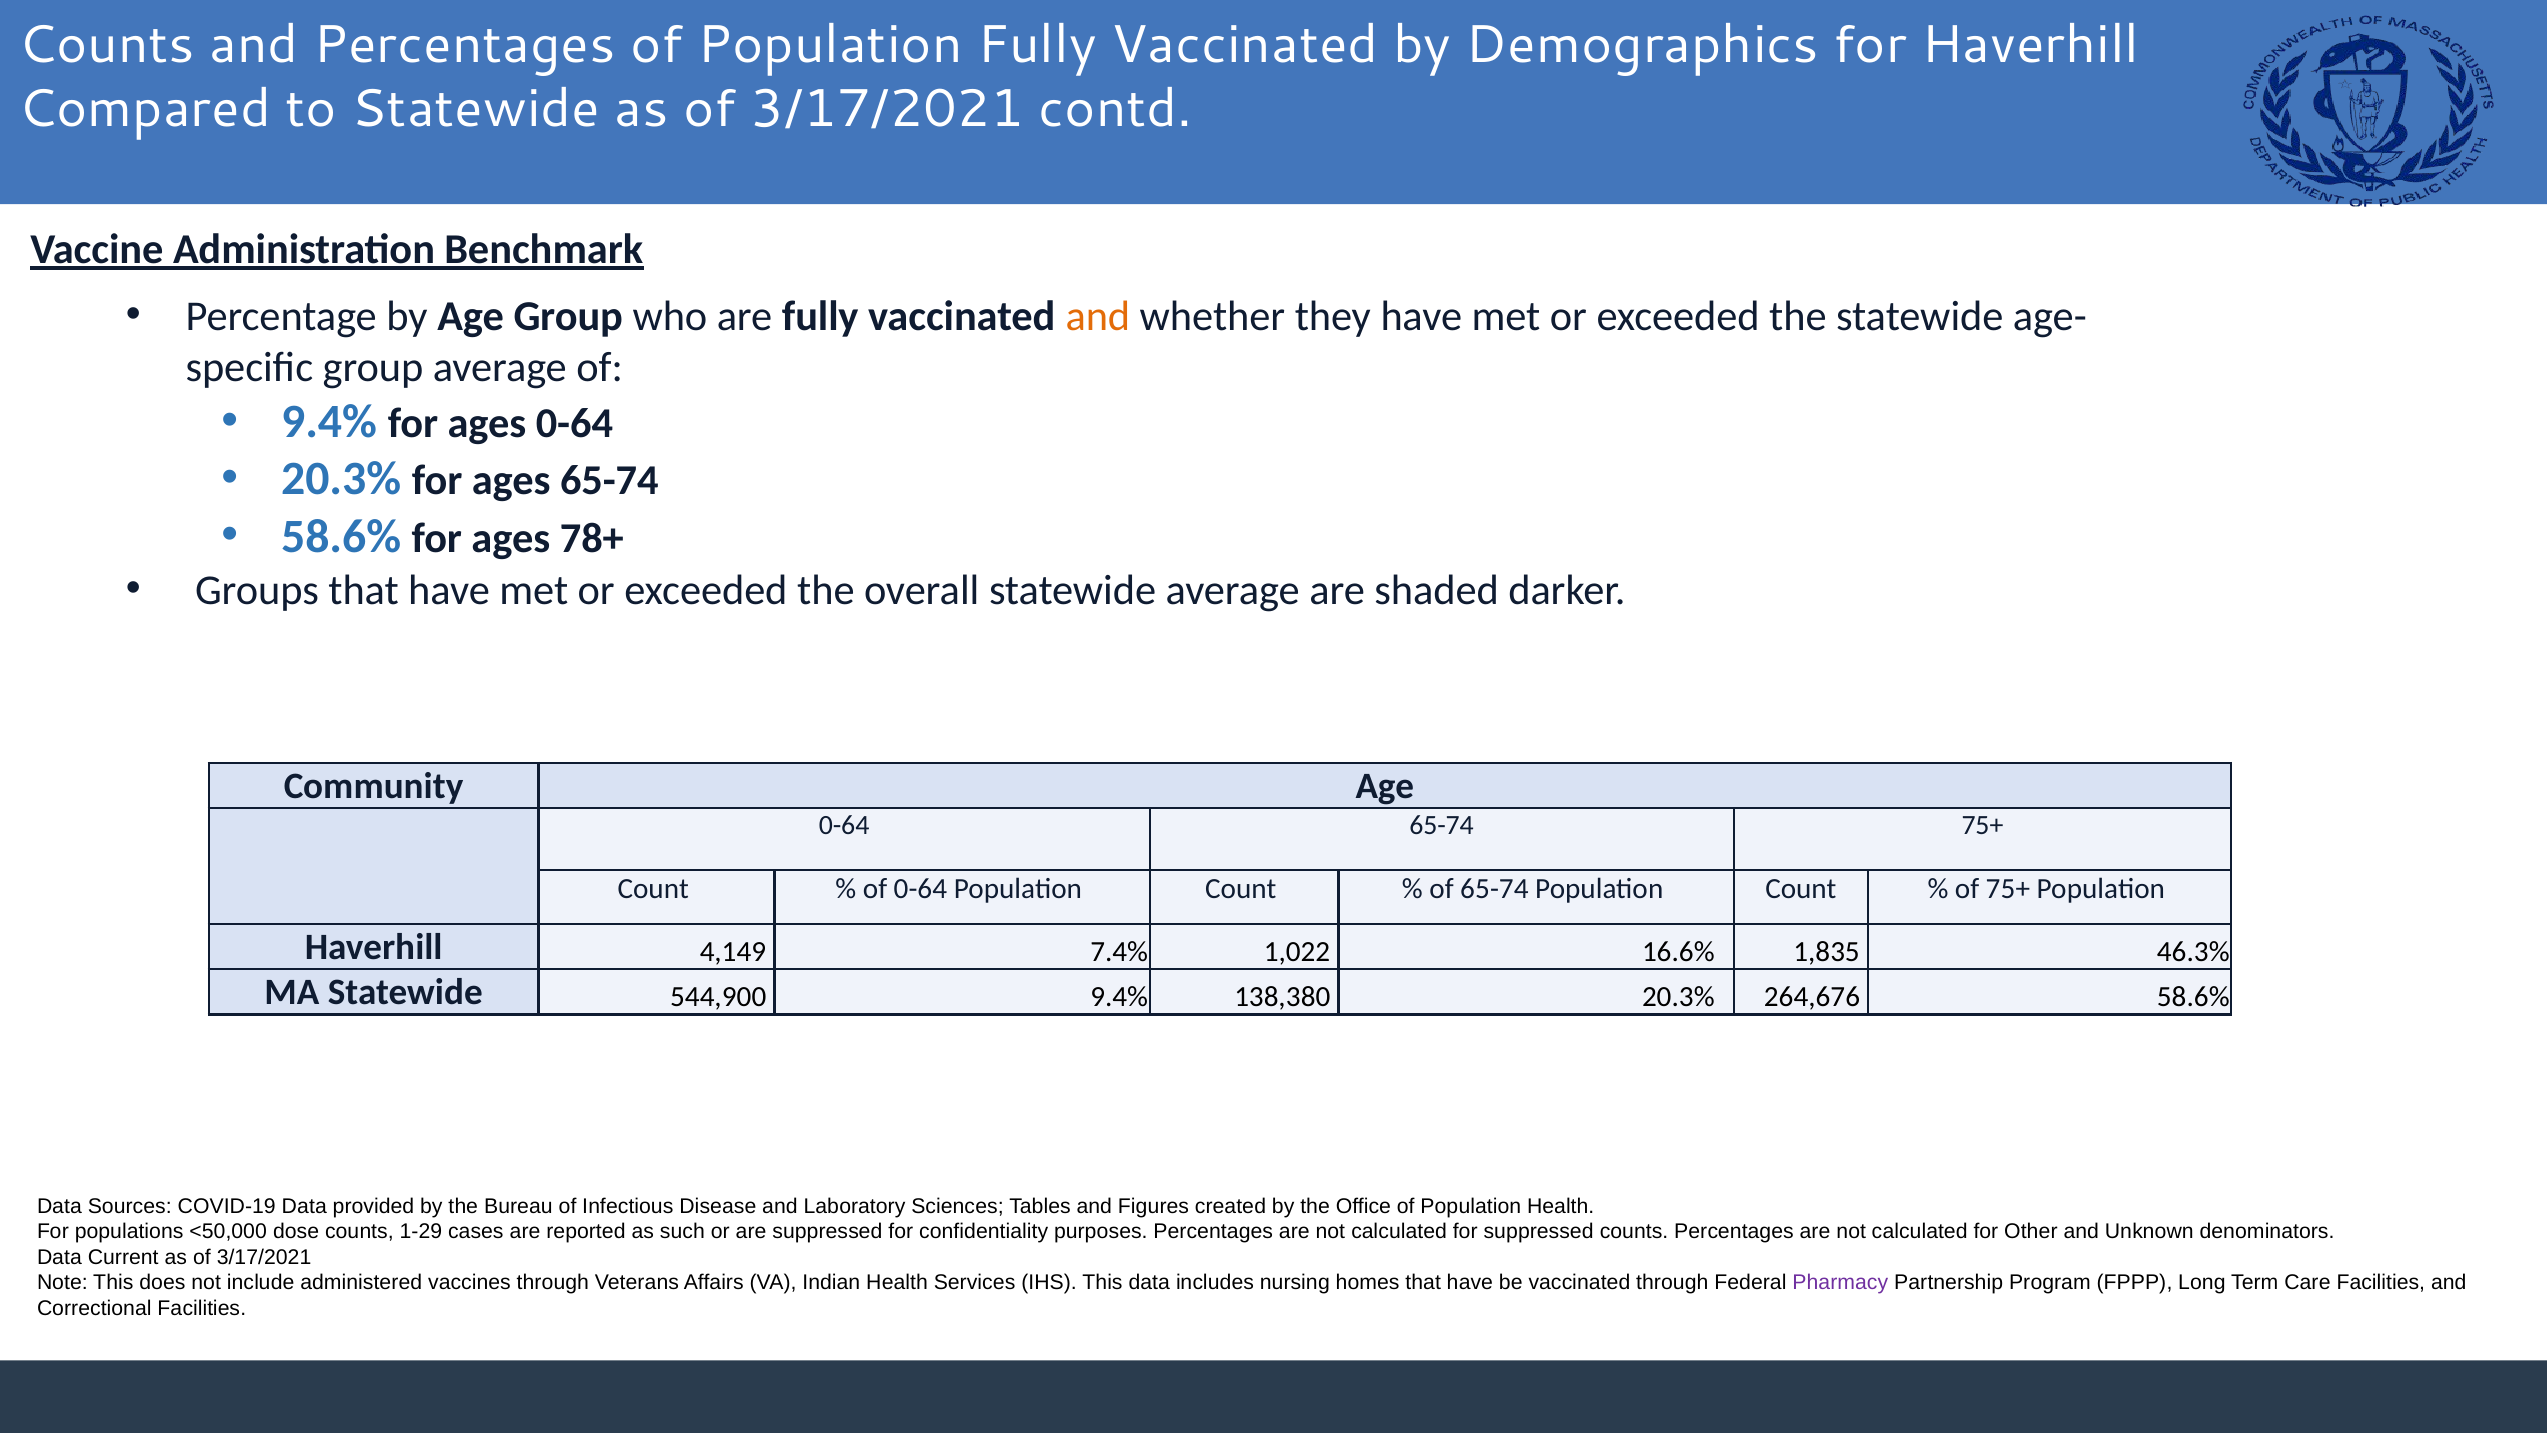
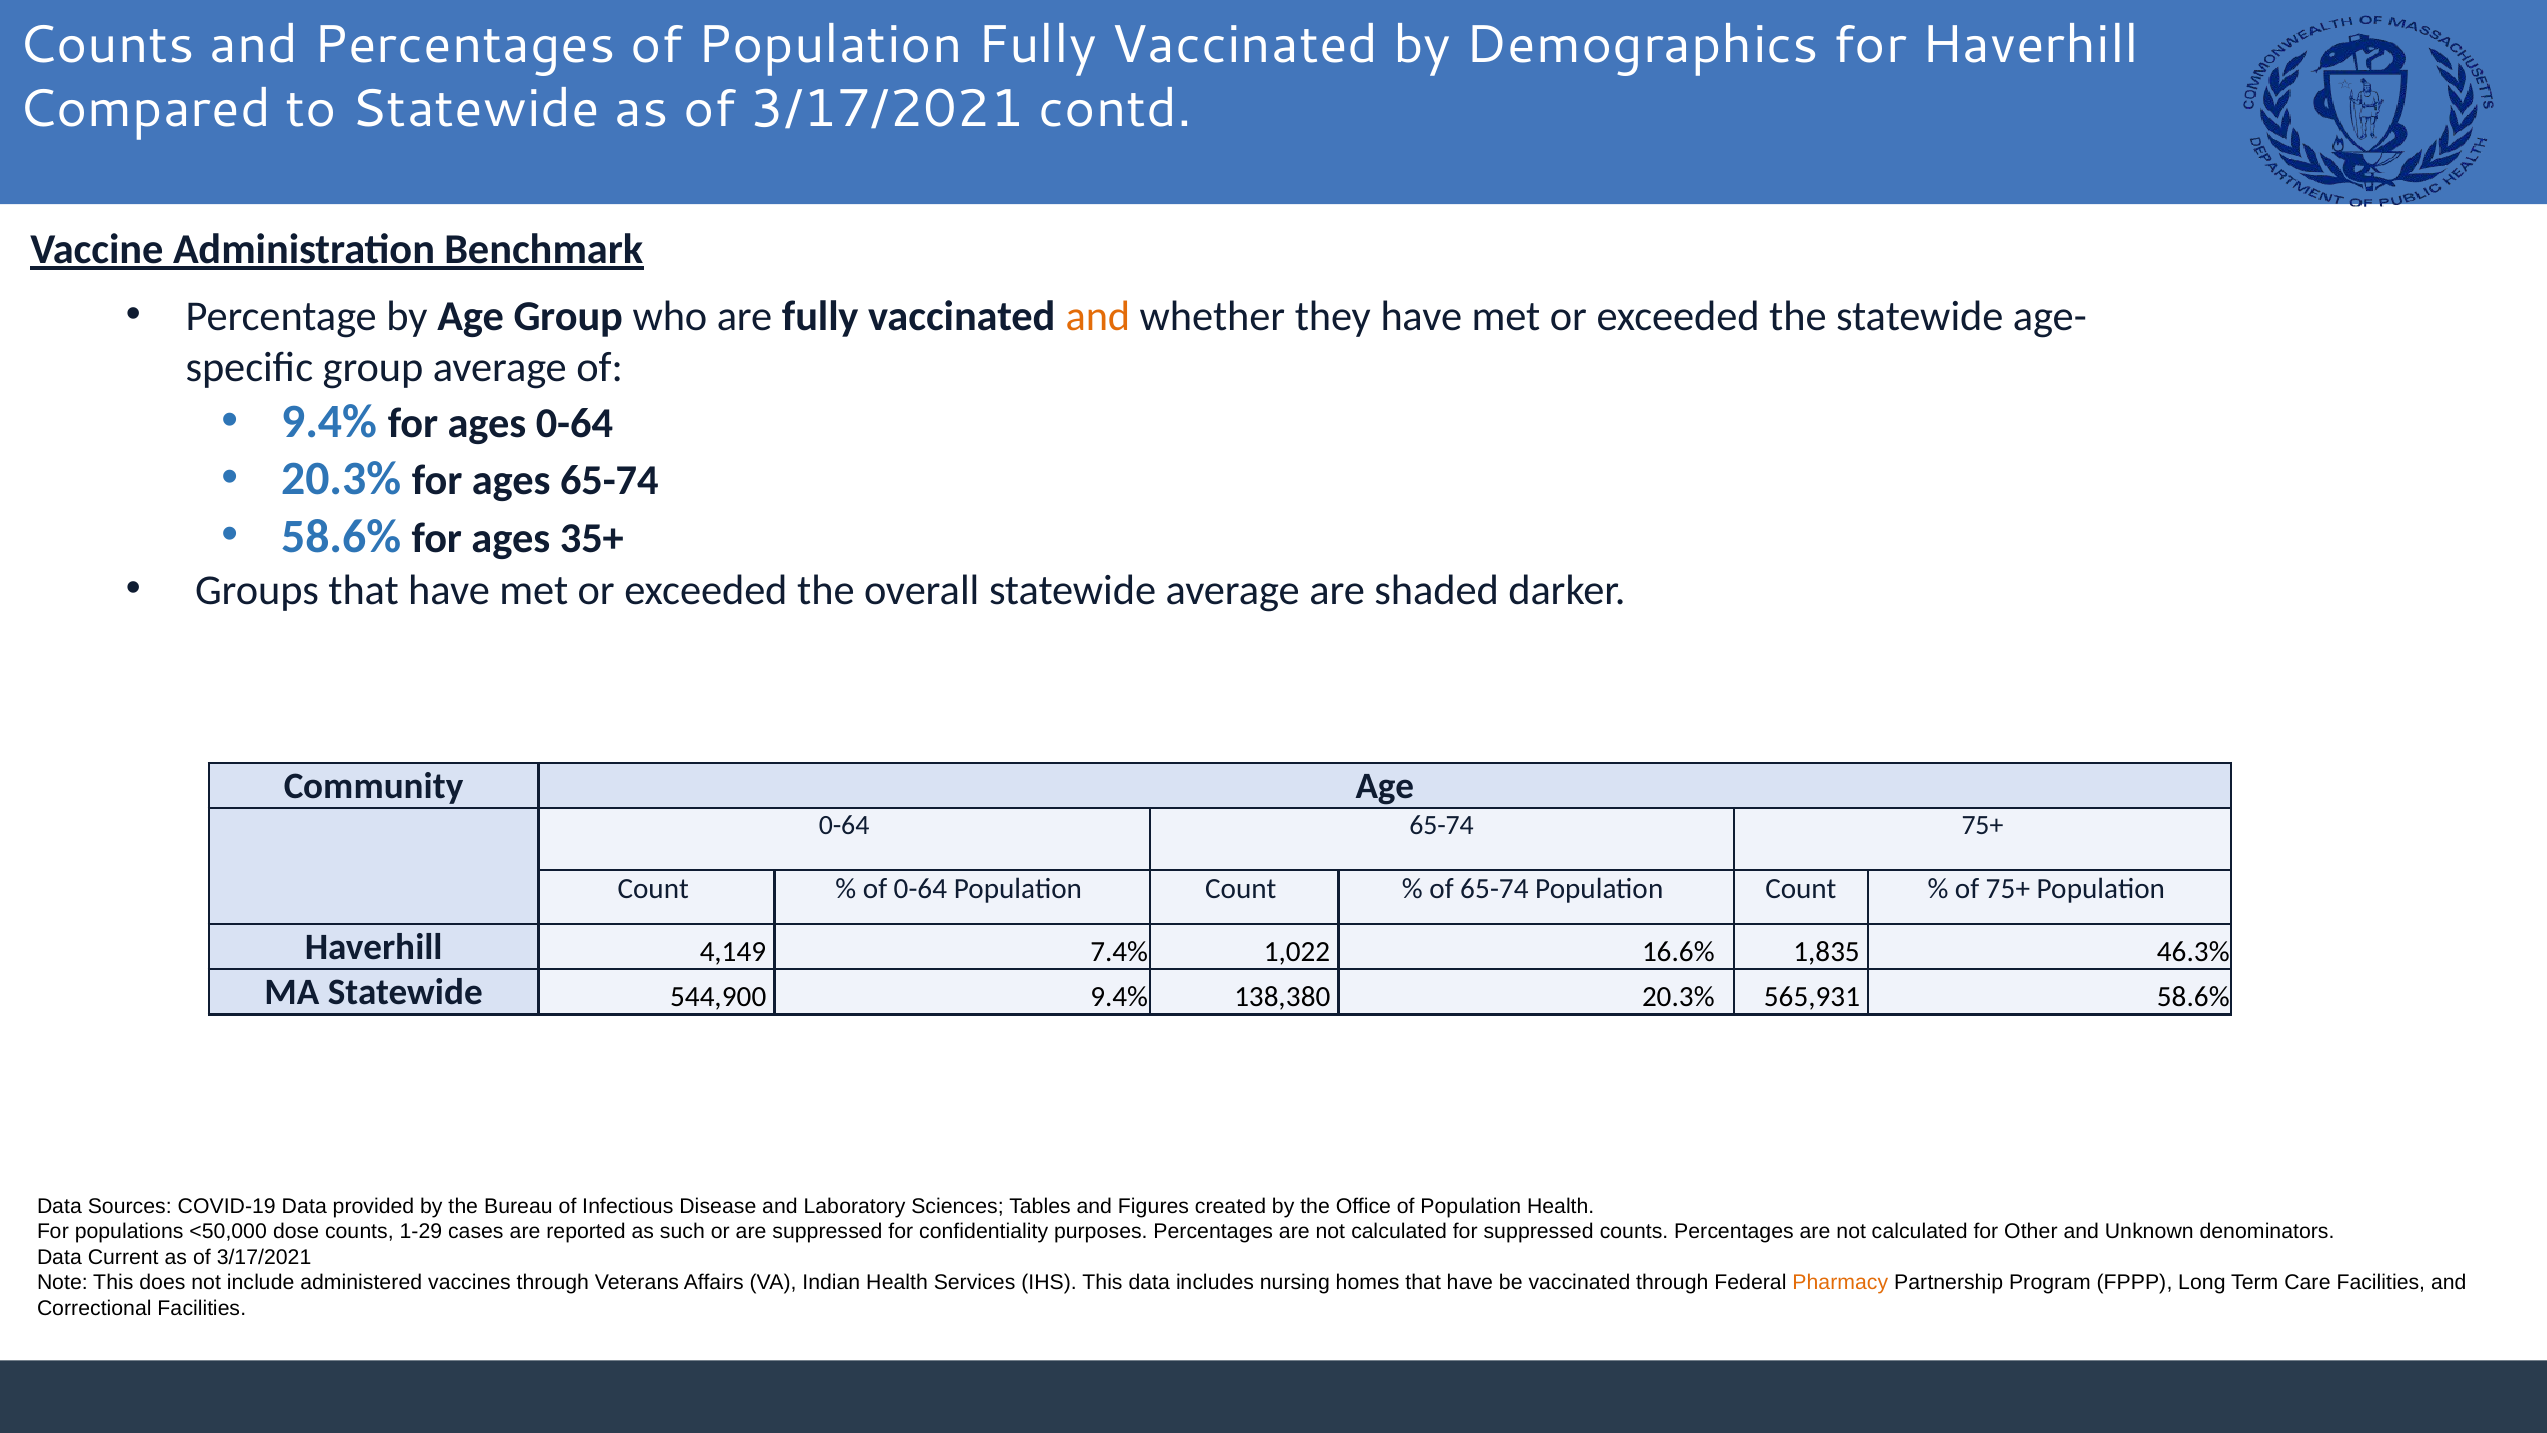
78+: 78+ -> 35+ (592, 538)
264,676: 264,676 -> 565,931 (1812, 997)
Pharmacy colour: purple -> orange (1840, 1283)
